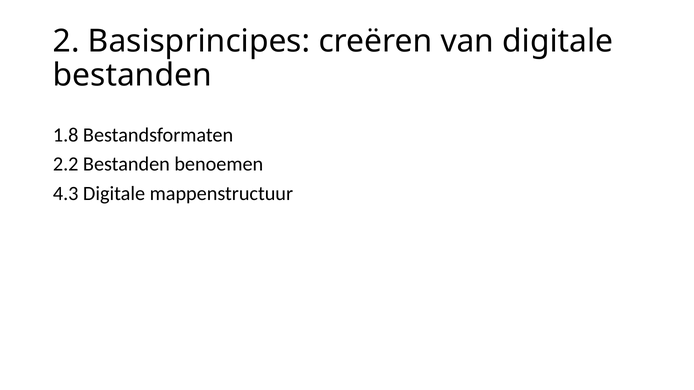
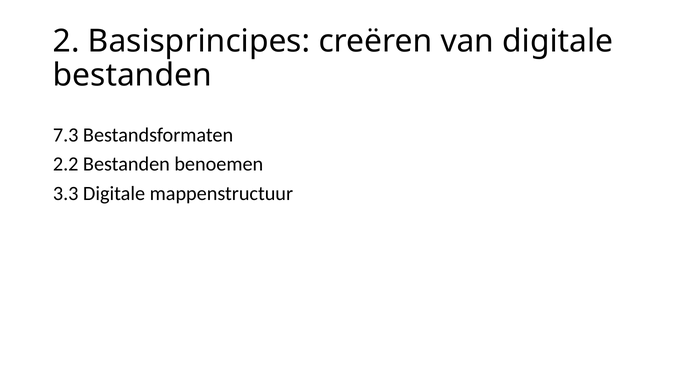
1.8: 1.8 -> 7.3 (66, 135)
4.3: 4.3 -> 3.3 (66, 194)
